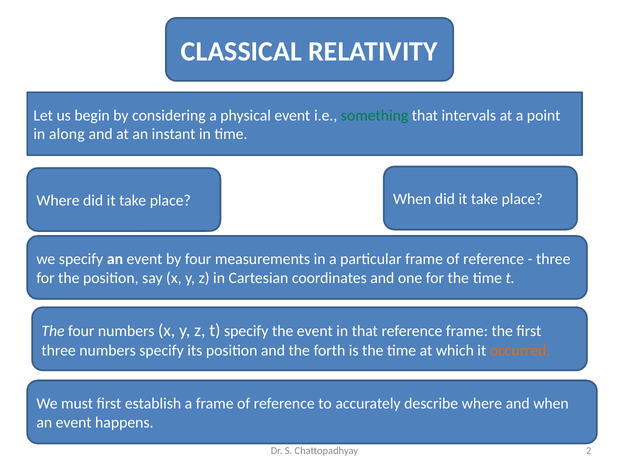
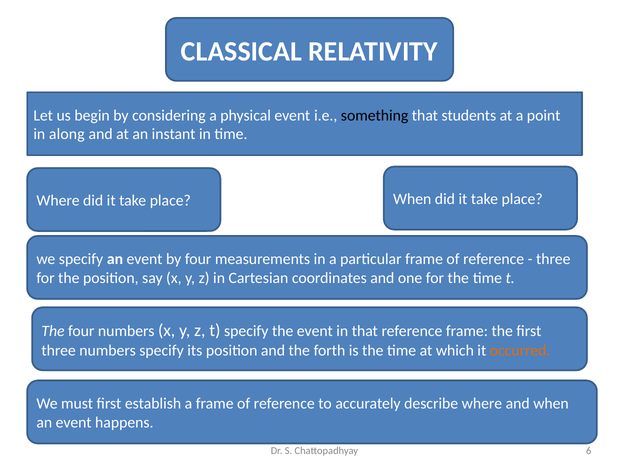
something colour: green -> black (375, 115)
intervals: intervals -> students (469, 115)
2: 2 -> 6 (589, 450)
